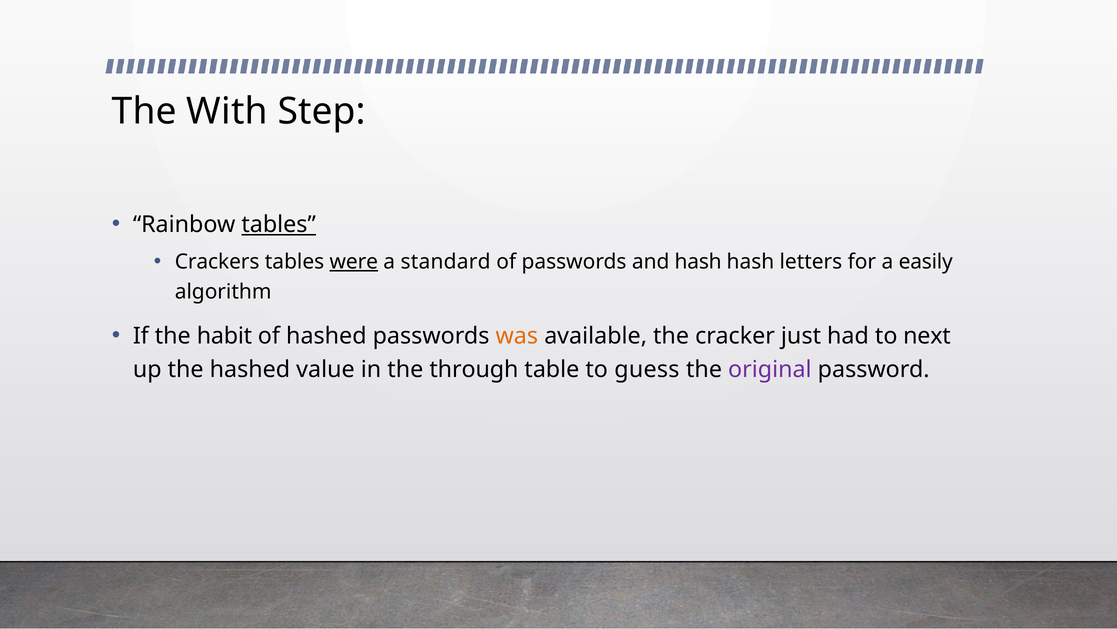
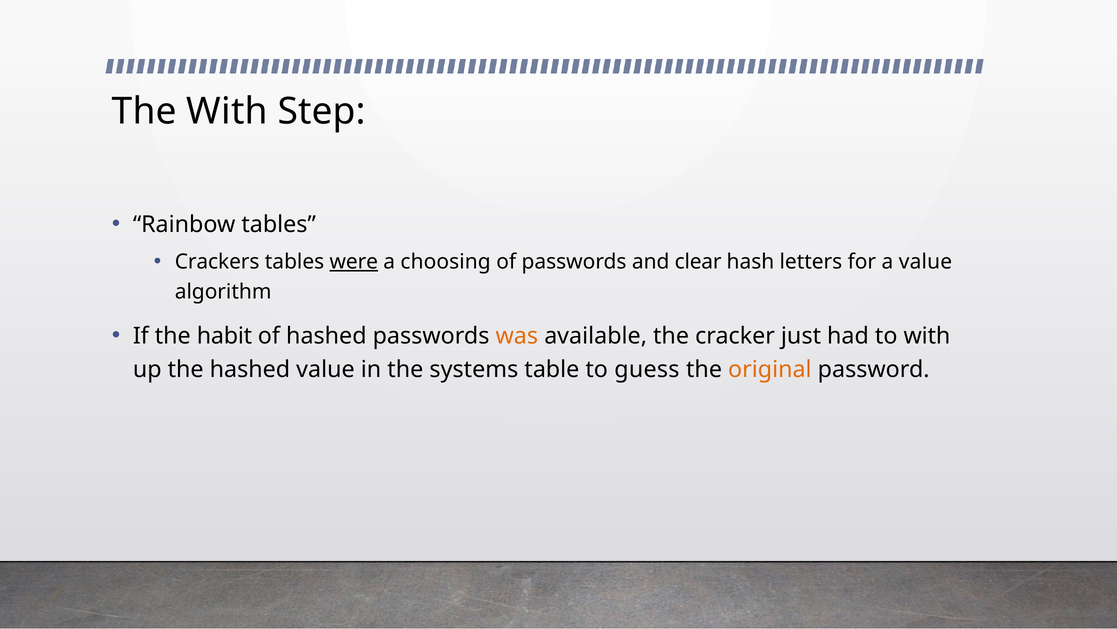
tables underline: present -> none (279, 224)
standard: standard -> choosing (446, 262)
and hash: hash -> clear (698, 262)
a easily: easily -> value (925, 262)
to next: next -> with (927, 336)
through: through -> systems (474, 369)
original colour: purple -> orange (770, 369)
